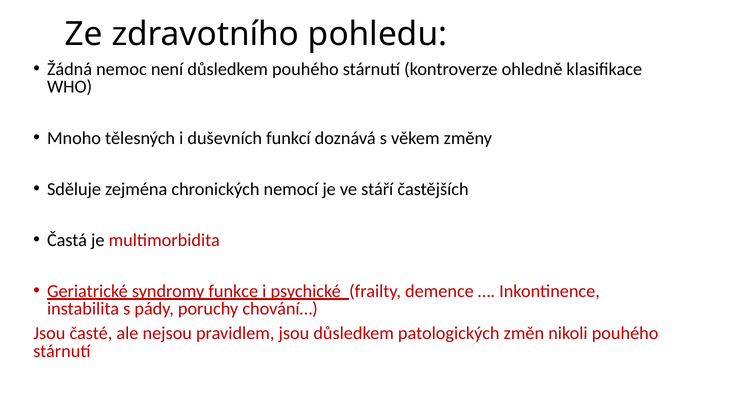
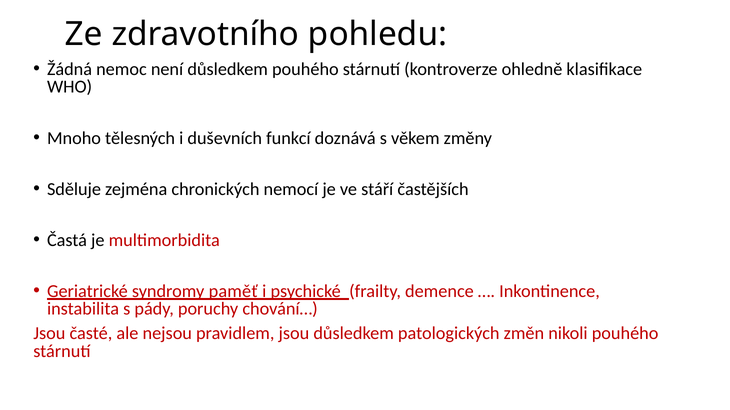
funkce: funkce -> paměť (233, 292)
